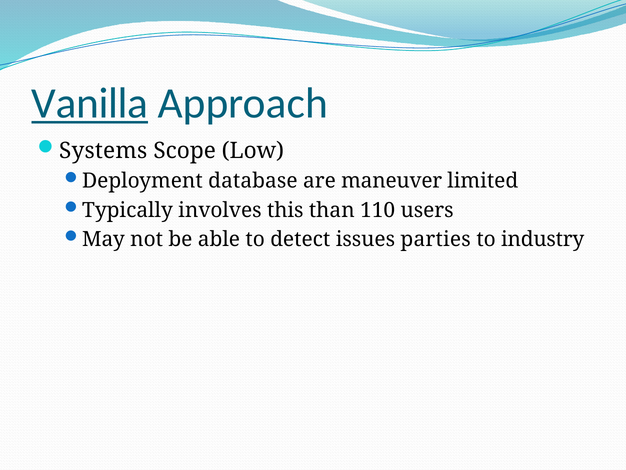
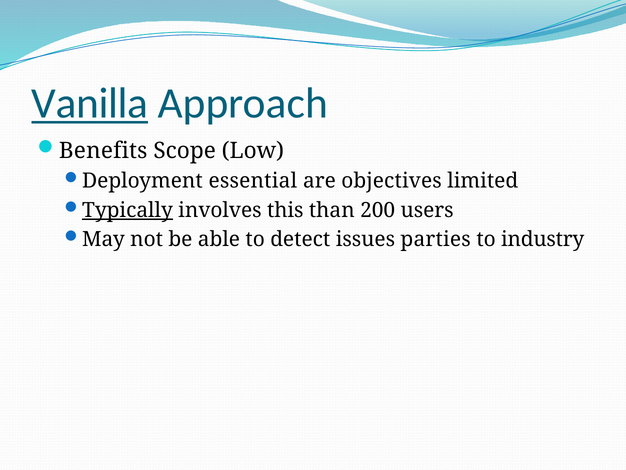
Systems: Systems -> Benefits (103, 151)
database: database -> essential (253, 181)
maneuver: maneuver -> objectives (392, 181)
Typically underline: none -> present (127, 210)
110: 110 -> 200 (378, 210)
